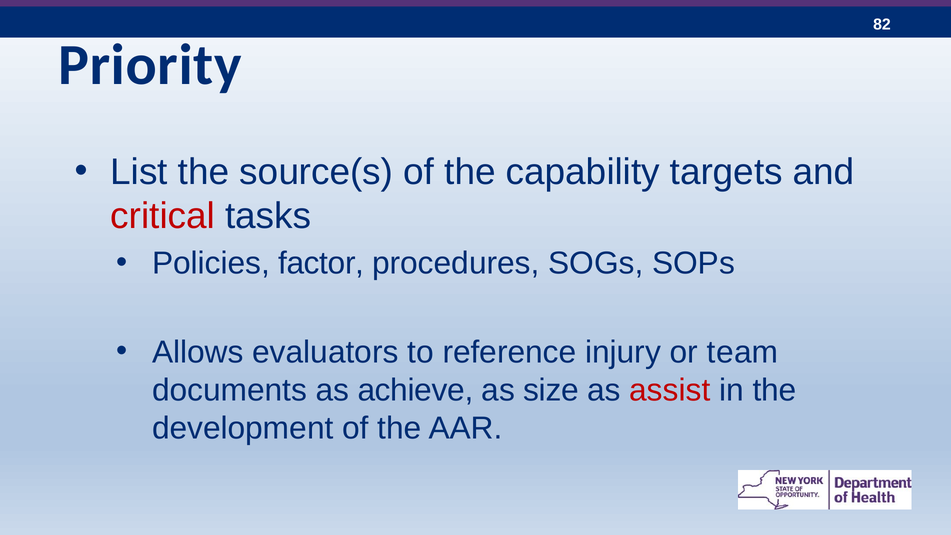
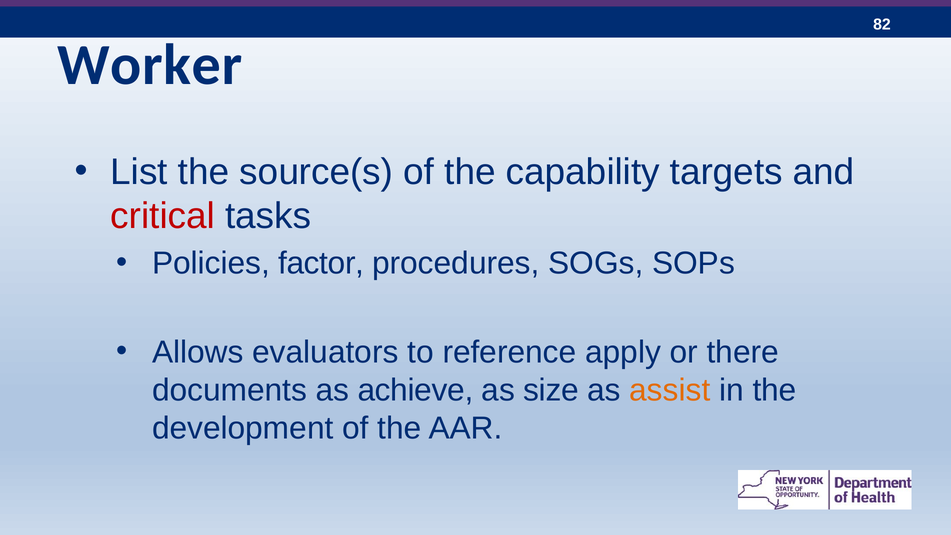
Priority: Priority -> Worker (150, 65)
injury: injury -> apply (623, 352)
team: team -> there (743, 352)
assist colour: red -> orange (670, 390)
